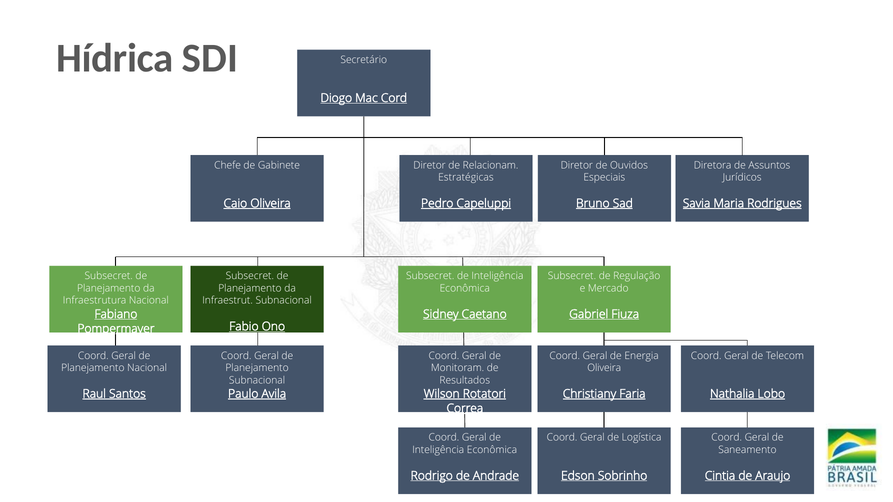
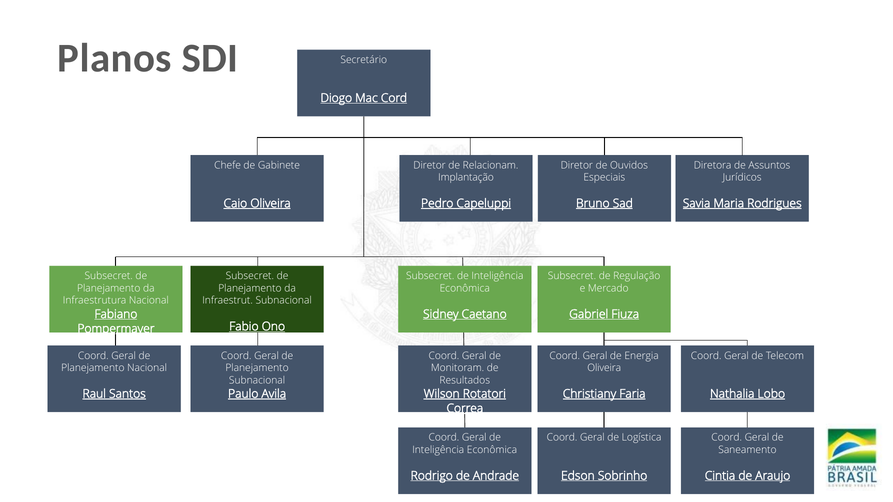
Hídrica: Hídrica -> Planos (115, 58)
Estratégicas: Estratégicas -> Implantação (466, 178)
